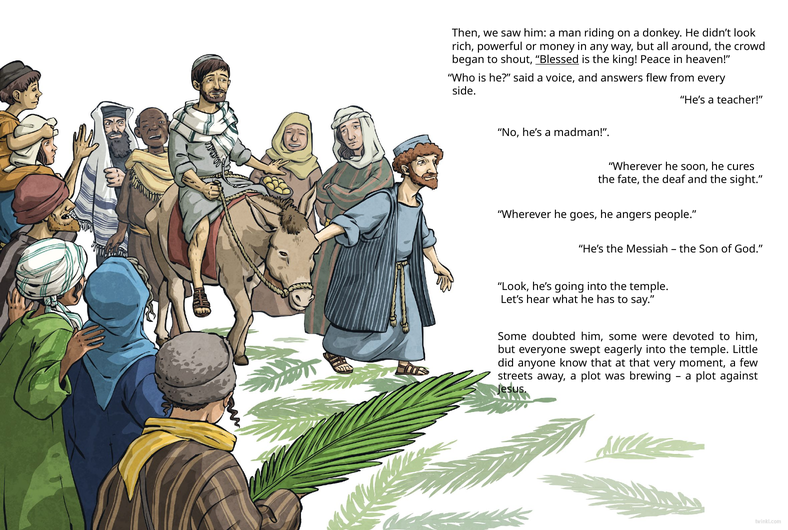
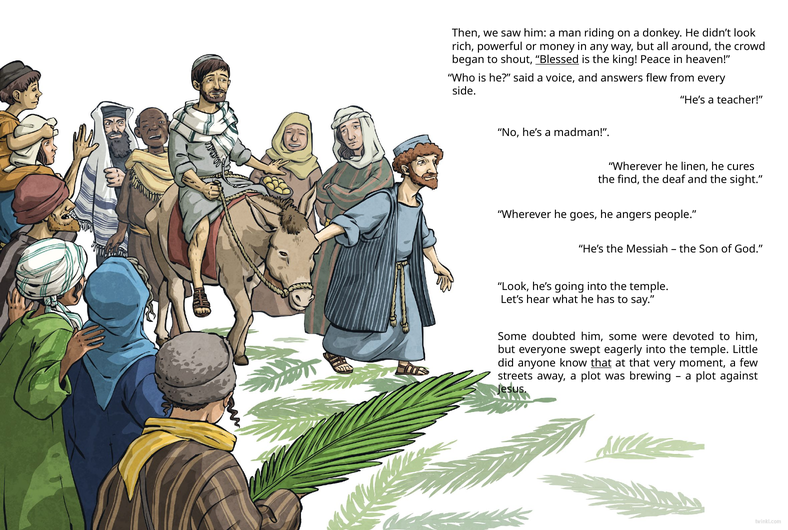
soon: soon -> linen (695, 166)
fate: fate -> find (629, 180)
that underline: none -> present (601, 363)
